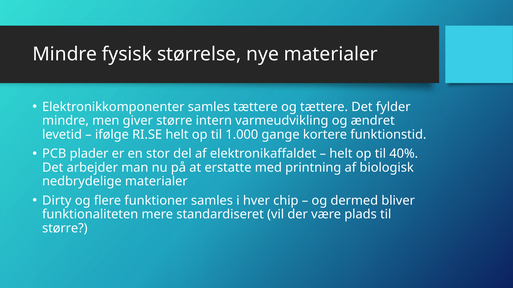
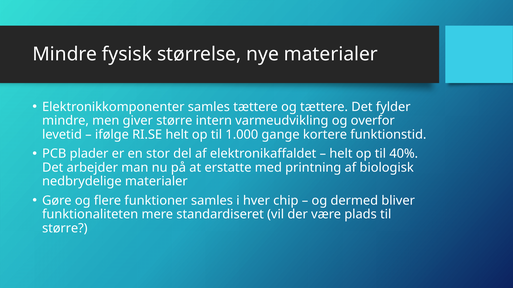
ændret: ændret -> overfor (373, 121)
Dirty: Dirty -> Gøre (57, 201)
